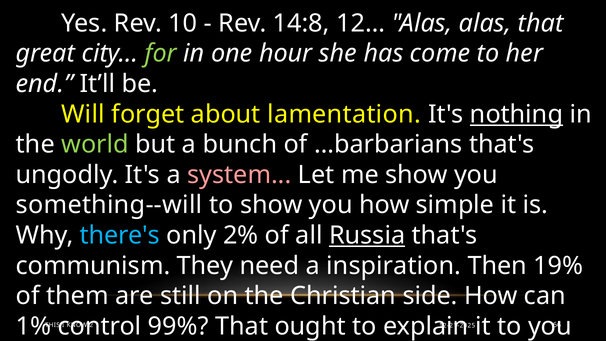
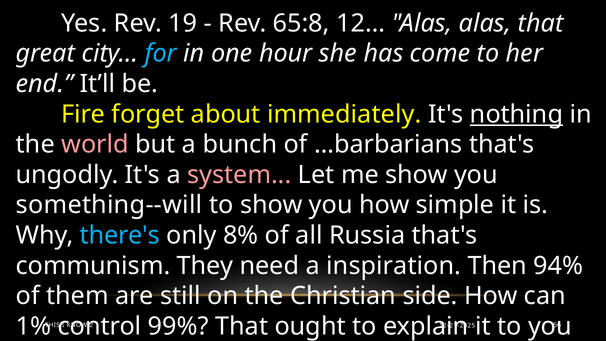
10: 10 -> 19 (183, 23)
14:8: 14:8 -> 65:8 (301, 23)
for colour: light green -> light blue (161, 54)
Will: Will -> Fire (83, 114)
lamentation: lamentation -> immediately (344, 114)
world colour: light green -> pink (95, 144)
2%: 2% -> 8% (241, 235)
Russia underline: present -> none (367, 235)
19%: 19% -> 94% (558, 266)
